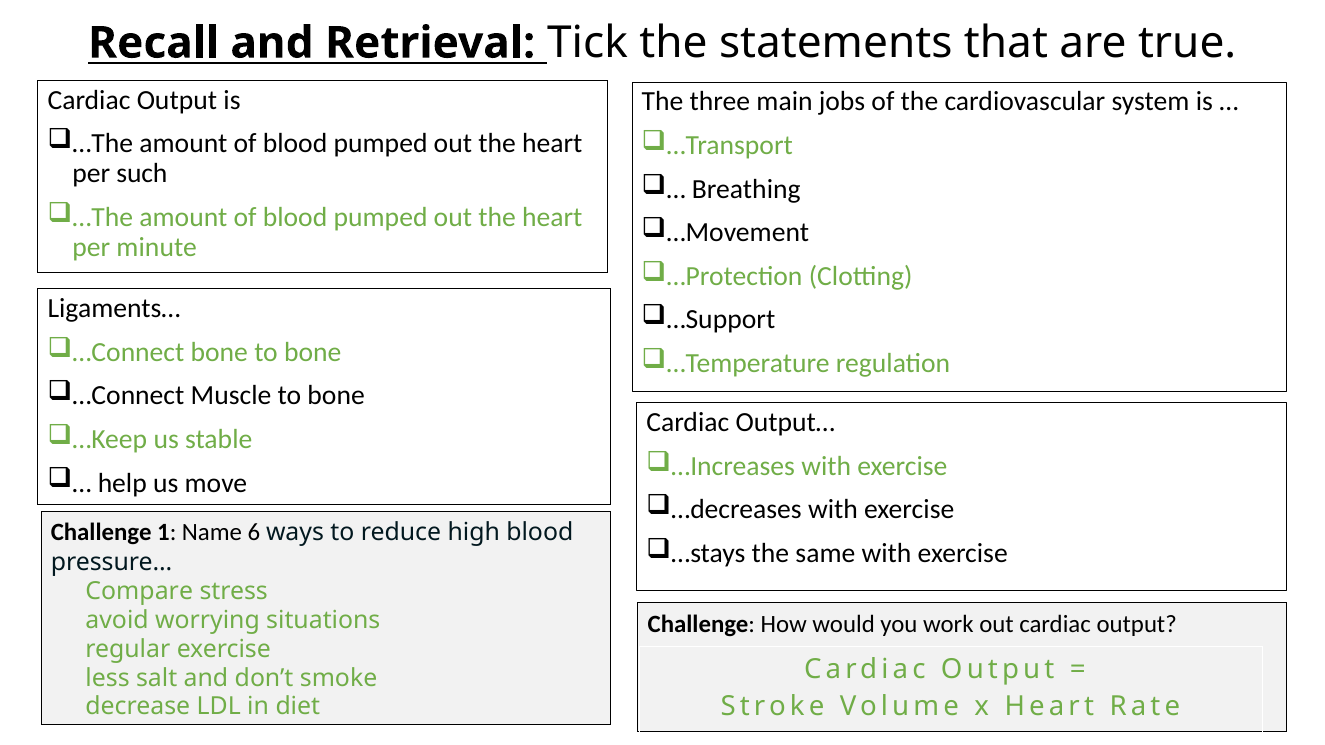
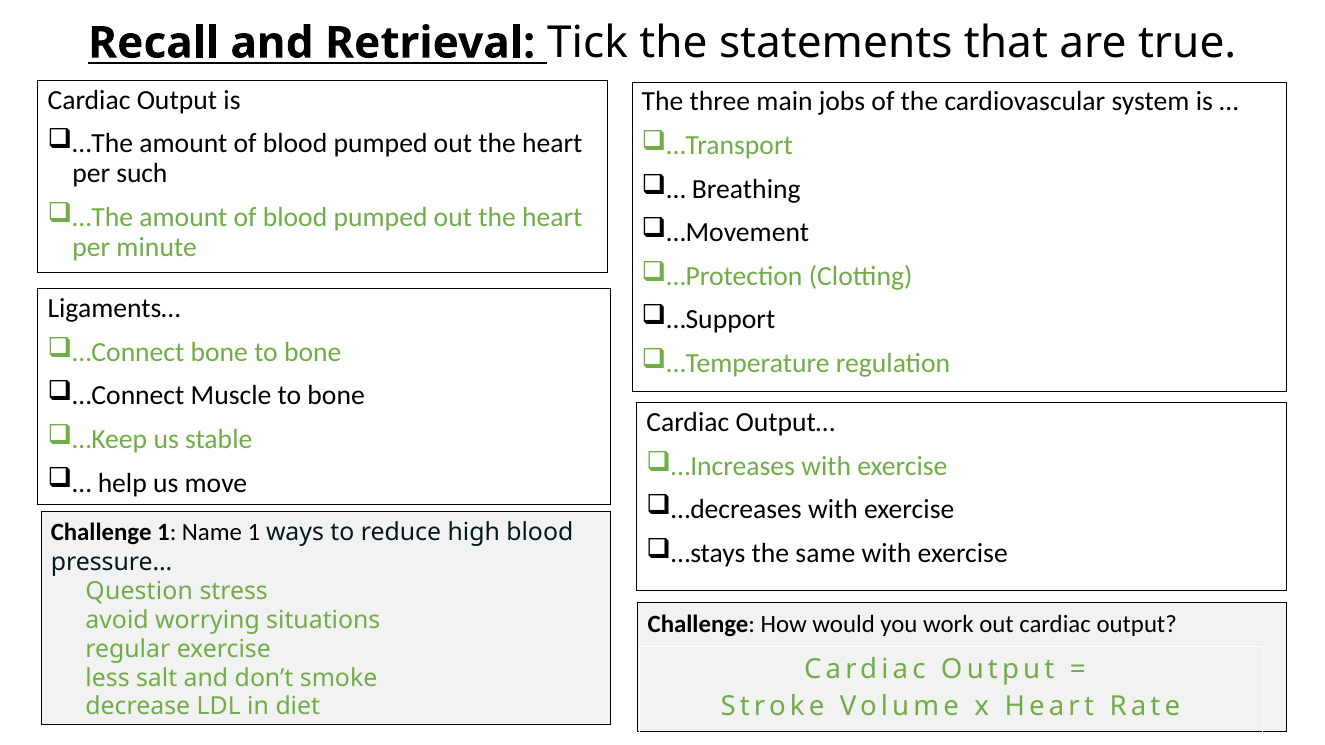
Name 6: 6 -> 1 (254, 533)
Compare: Compare -> Question (139, 592)
